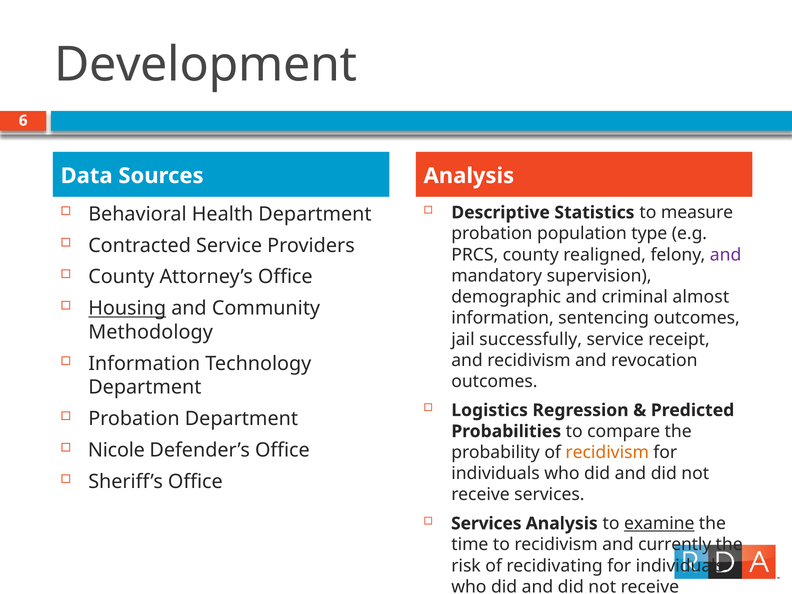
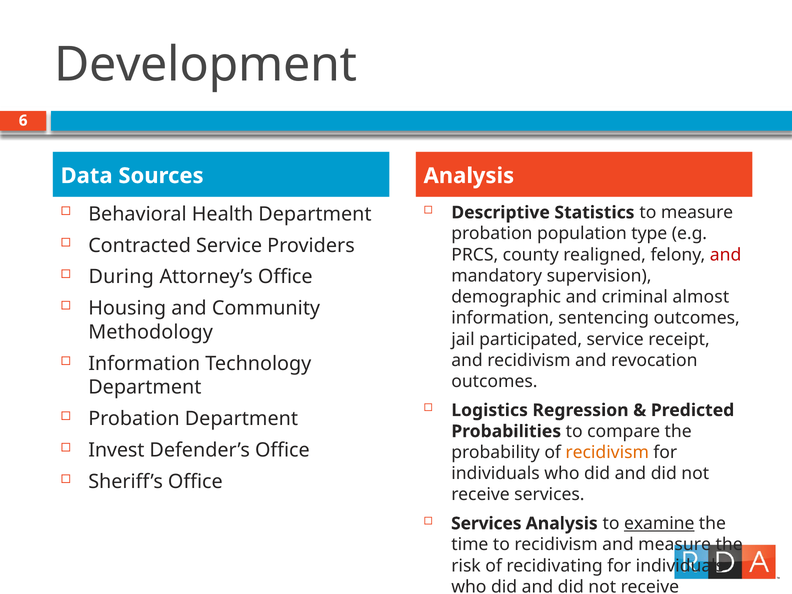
and colour: purple -> red (726, 255)
County: County -> During (121, 277)
Housing underline: present -> none (127, 308)
successfully: successfully -> participated (531, 339)
Nicole: Nicole -> Invest (116, 450)
and currently: currently -> measure (675, 545)
